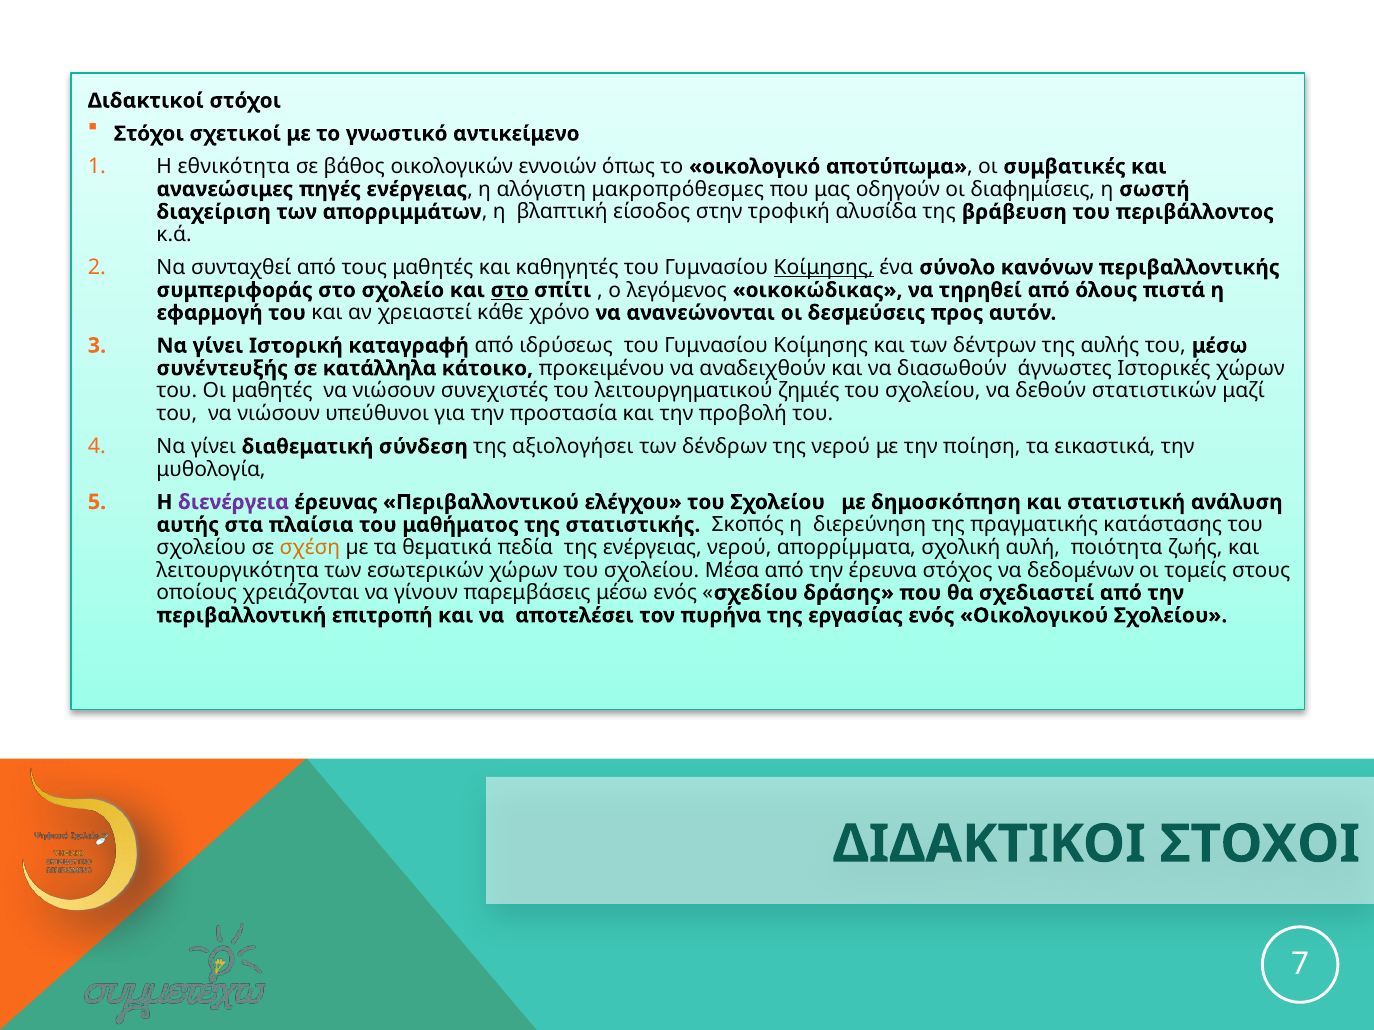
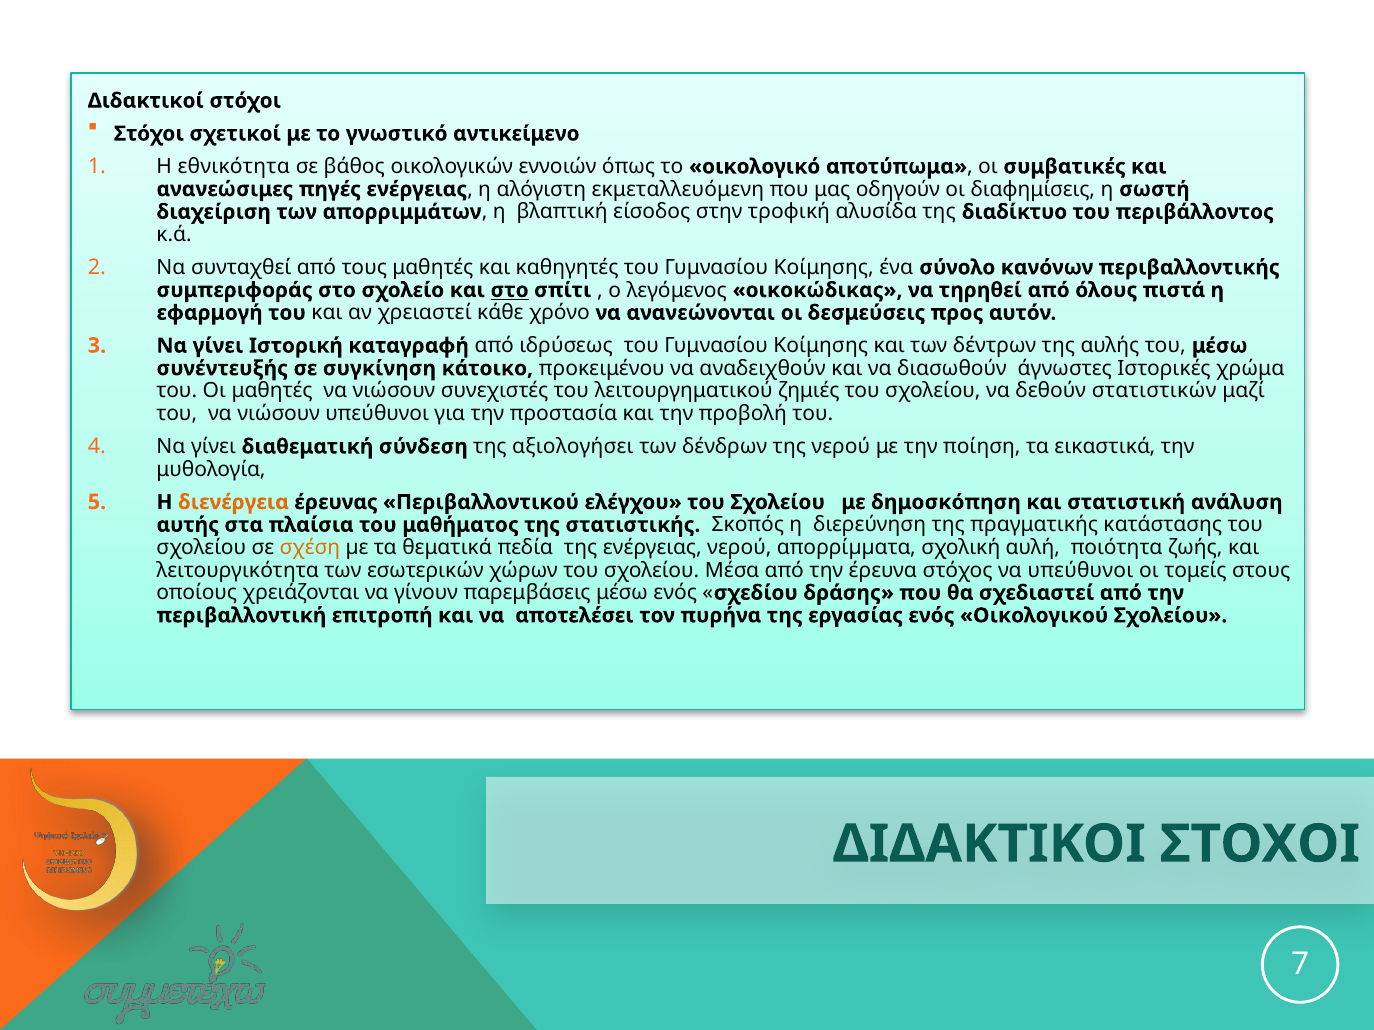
μακροπρόθεσμες: μακροπρόθεσμες -> εκμεταλλευόμενη (678, 189)
βράβευση: βράβευση -> διαδίκτυο (1015, 212)
Κοίμησης underline: present -> none (824, 268)
κατάλληλα: κατάλληλα -> συγκίνηση (379, 369)
Ιστορικές χώρων: χώρων -> χρώμα (1250, 369)
διενέργεια colour: purple -> orange (233, 502)
να δεδομένων: δεδομένων -> υπεύθυνοι (1080, 570)
